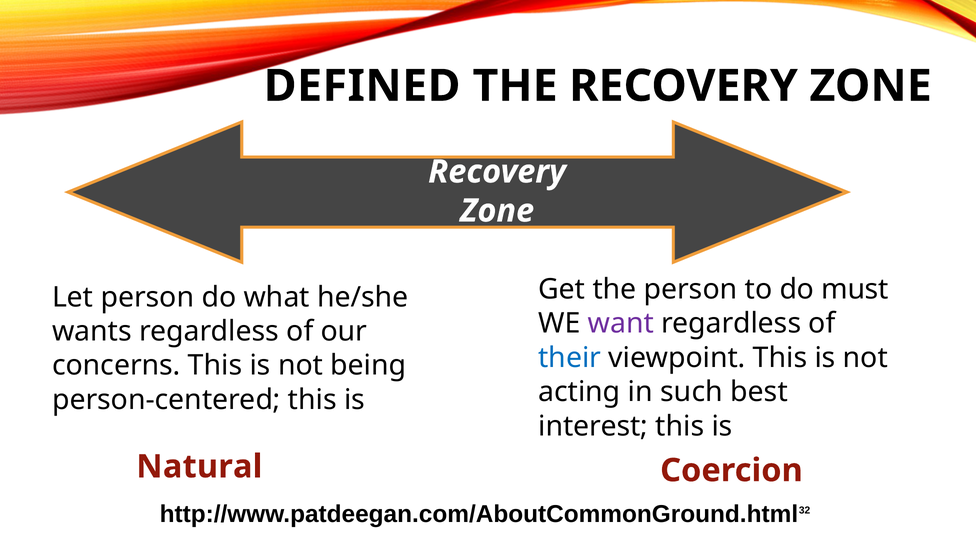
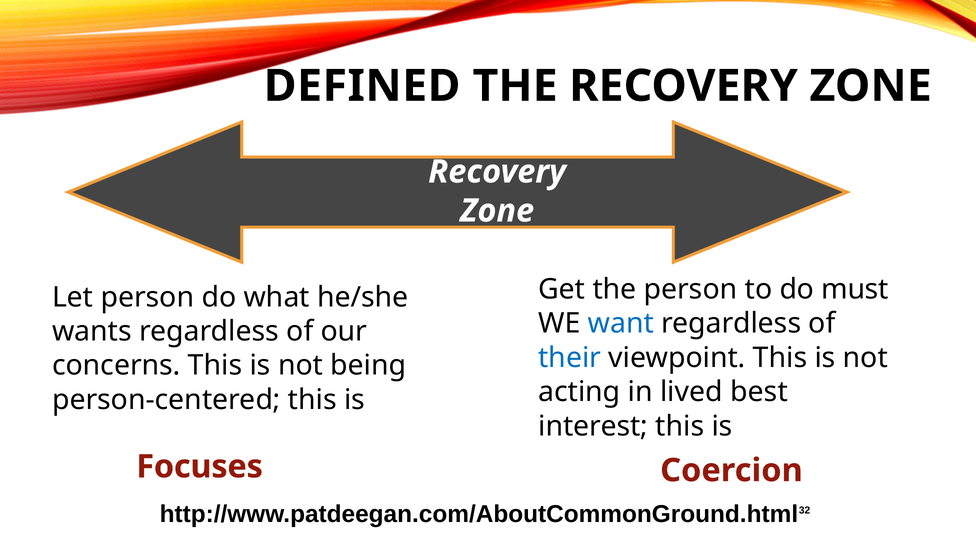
want colour: purple -> blue (621, 324)
such: such -> lived (692, 392)
Natural: Natural -> Focuses (200, 467)
